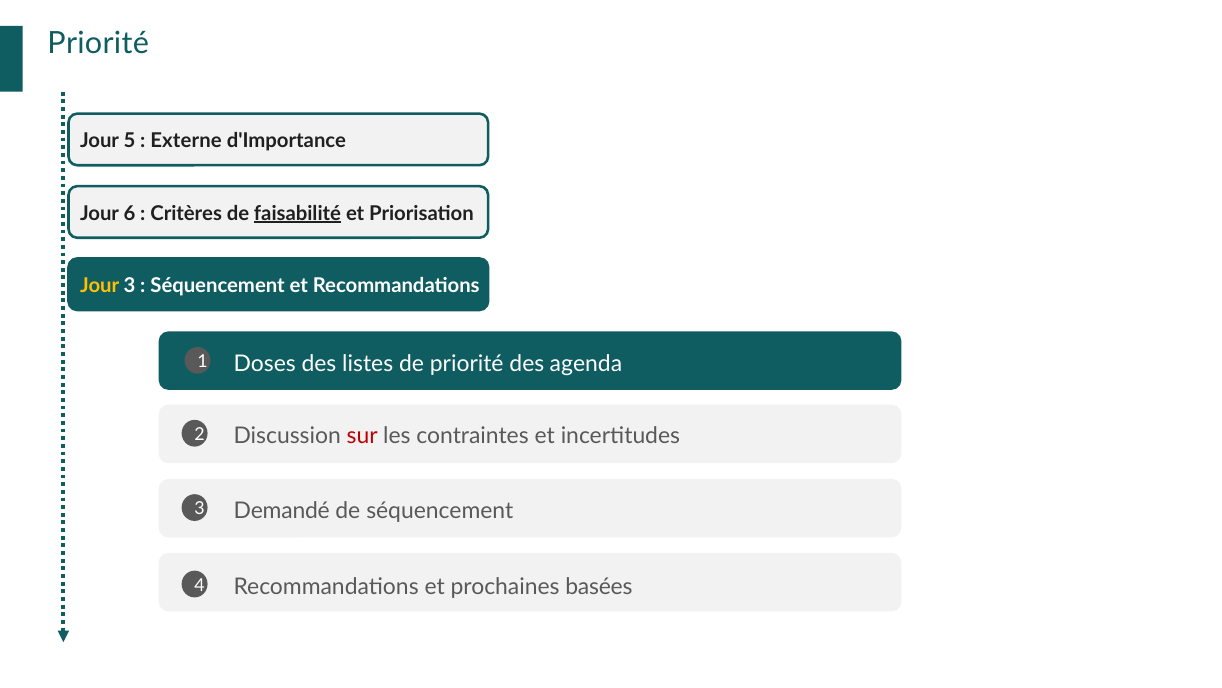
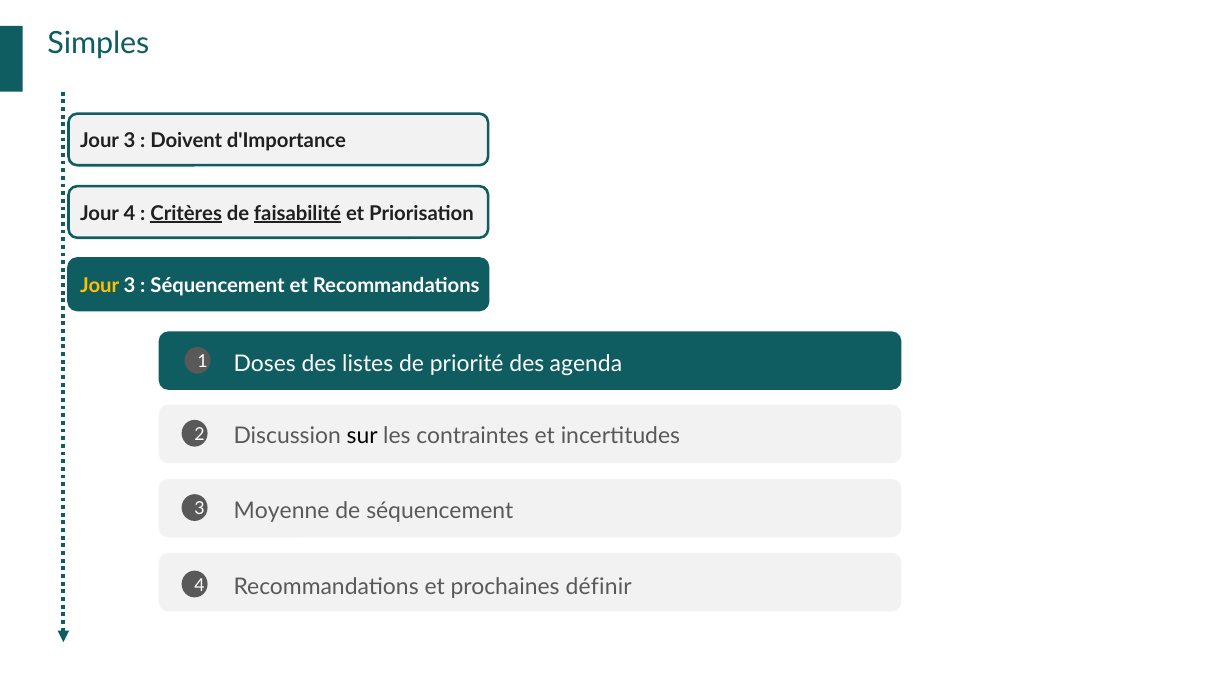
Priorité: Priorité -> Simples (98, 43)
5: 5 -> 3 (129, 141)
Externe: Externe -> Doivent (186, 141)
Jour 6: 6 -> 4 (129, 213)
Critères underline: none -> present (186, 213)
sur colour: red -> black (362, 436)
Demandé: Demandé -> Moyenne (282, 510)
basées: basées -> définir (599, 587)
